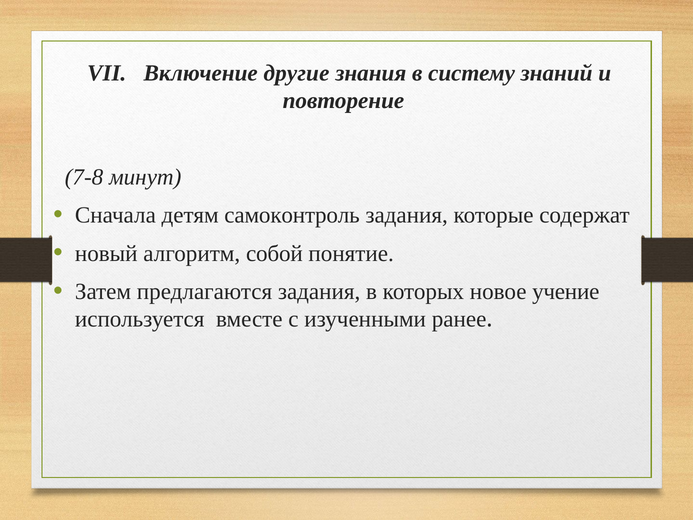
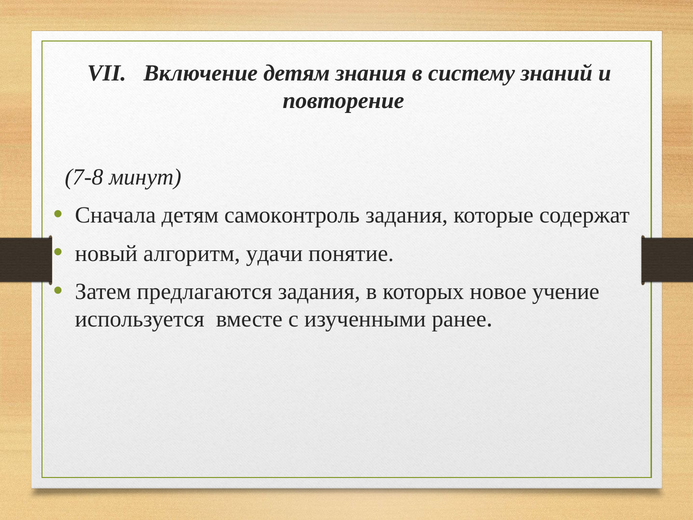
Включение другие: другие -> детям (297, 73)
собой: собой -> удачи (274, 253)
